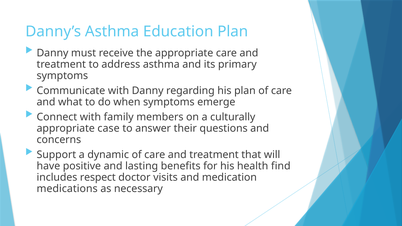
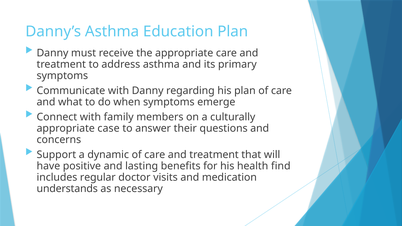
respect: respect -> regular (98, 177)
medications: medications -> understands (67, 189)
